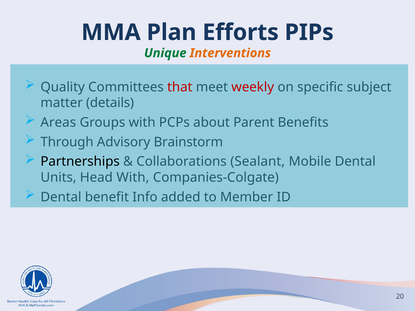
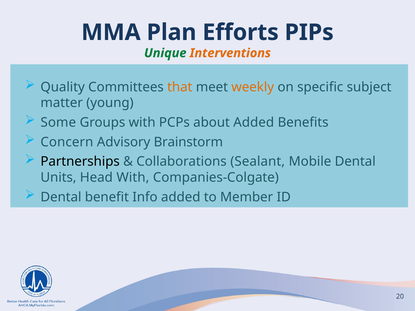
that colour: red -> orange (180, 87)
weekly colour: red -> orange (253, 87)
details: details -> young (110, 103)
Areas: Areas -> Some (58, 123)
about Parent: Parent -> Added (254, 123)
Through: Through -> Concern (67, 142)
